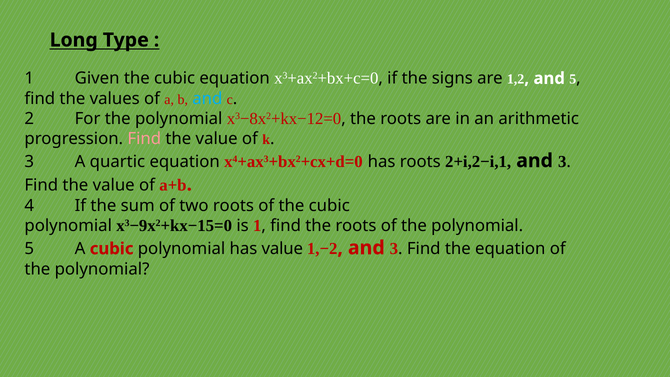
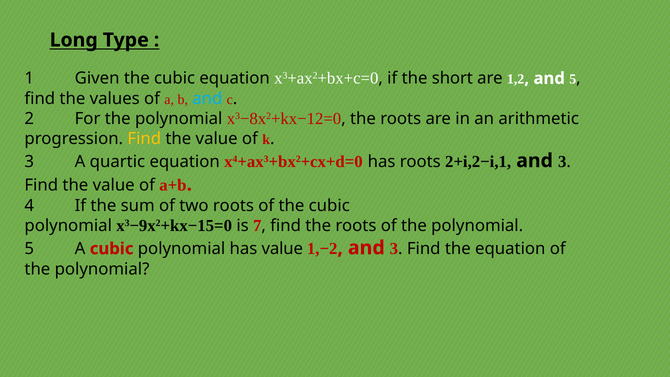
signs: signs -> short (452, 78)
Find colour: pink -> yellow (144, 139)
is 1: 1 -> 7 (257, 226)
